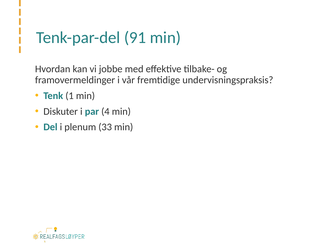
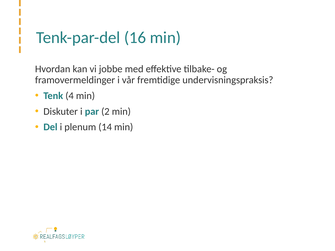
91: 91 -> 16 (135, 38)
1: 1 -> 4 (70, 96)
4: 4 -> 2 (105, 111)
33: 33 -> 14 (105, 127)
